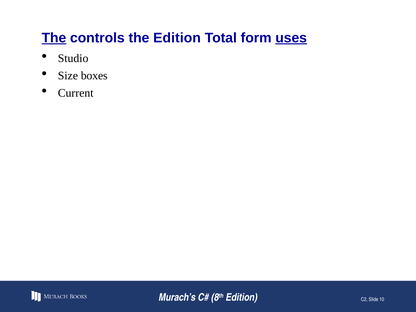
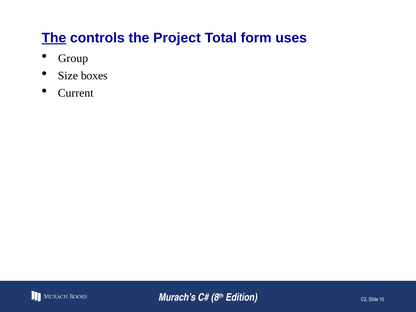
the Edition: Edition -> Project (177, 38)
uses underline: present -> none (291, 38)
Studio: Studio -> Group (73, 58)
